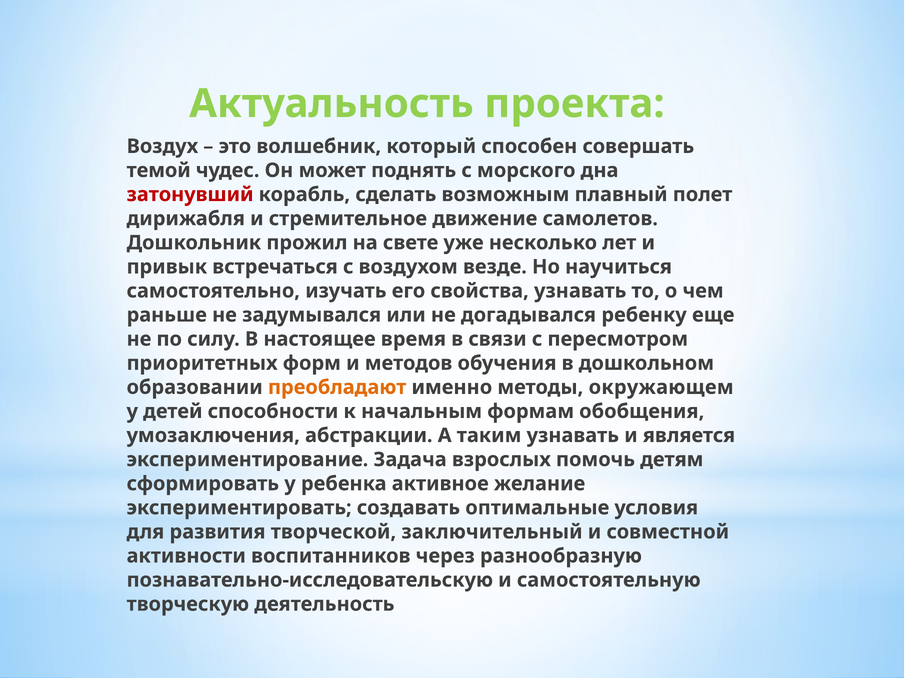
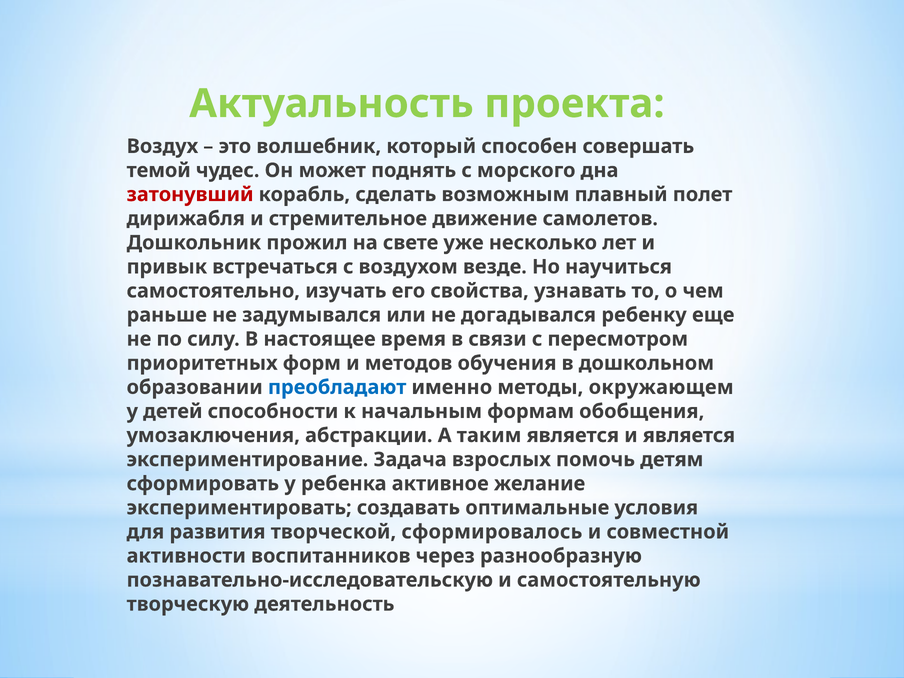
преобладают colour: orange -> blue (337, 387)
таким узнавать: узнавать -> является (573, 435)
заключительный: заключительный -> сформировалось (492, 532)
